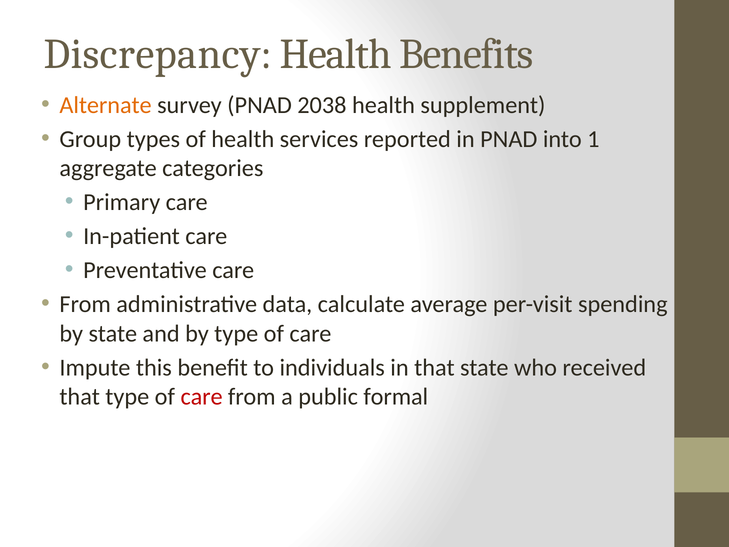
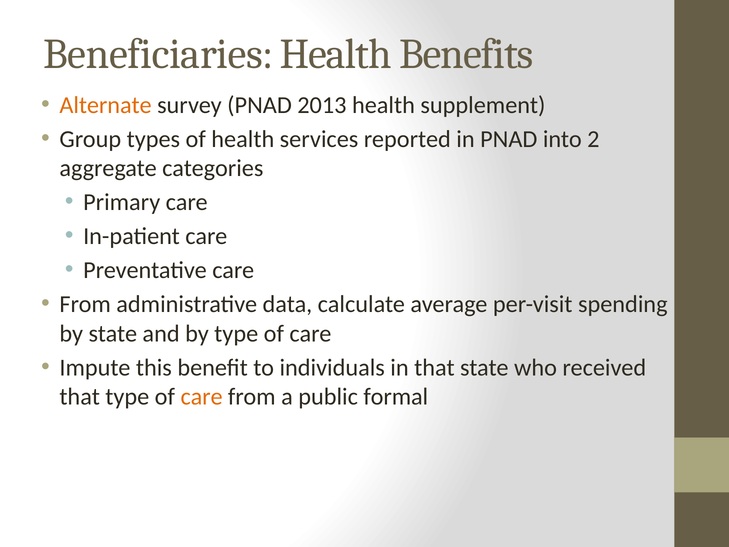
Discrepancy: Discrepancy -> Beneficiaries (158, 54)
2038: 2038 -> 2013 (322, 105)
1: 1 -> 2 (593, 139)
care colour: red -> orange (202, 397)
